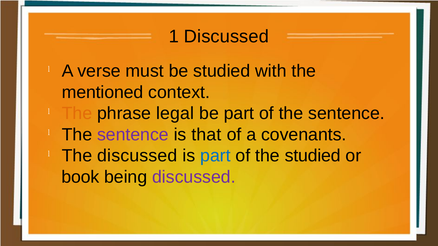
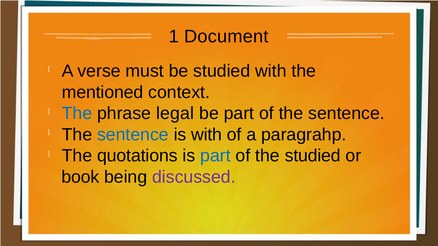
1 Discussed: Discussed -> Document (226, 36)
The colour: orange -> blue (77, 114)
sentence colour: purple -> blue (133, 135)
is that: that -> with (207, 135)
covenants: covenants -> paragrahp (304, 135)
The discussed: discussed -> quotations (137, 156)
